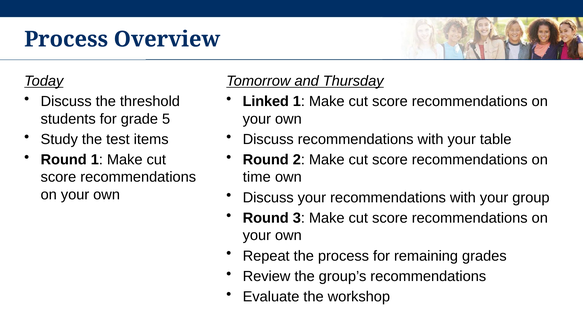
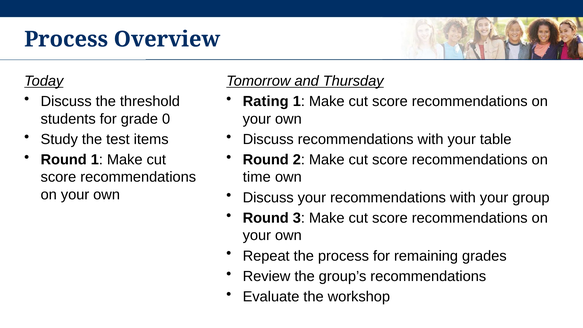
Linked: Linked -> Rating (266, 101)
5: 5 -> 0 (166, 119)
